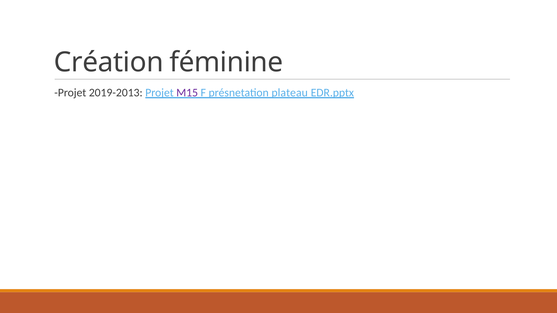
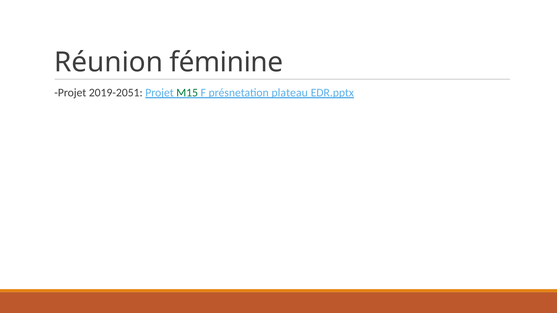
Création: Création -> Réunion (109, 62)
2019-2013: 2019-2013 -> 2019-2051 (116, 93)
M15 colour: purple -> green (187, 93)
